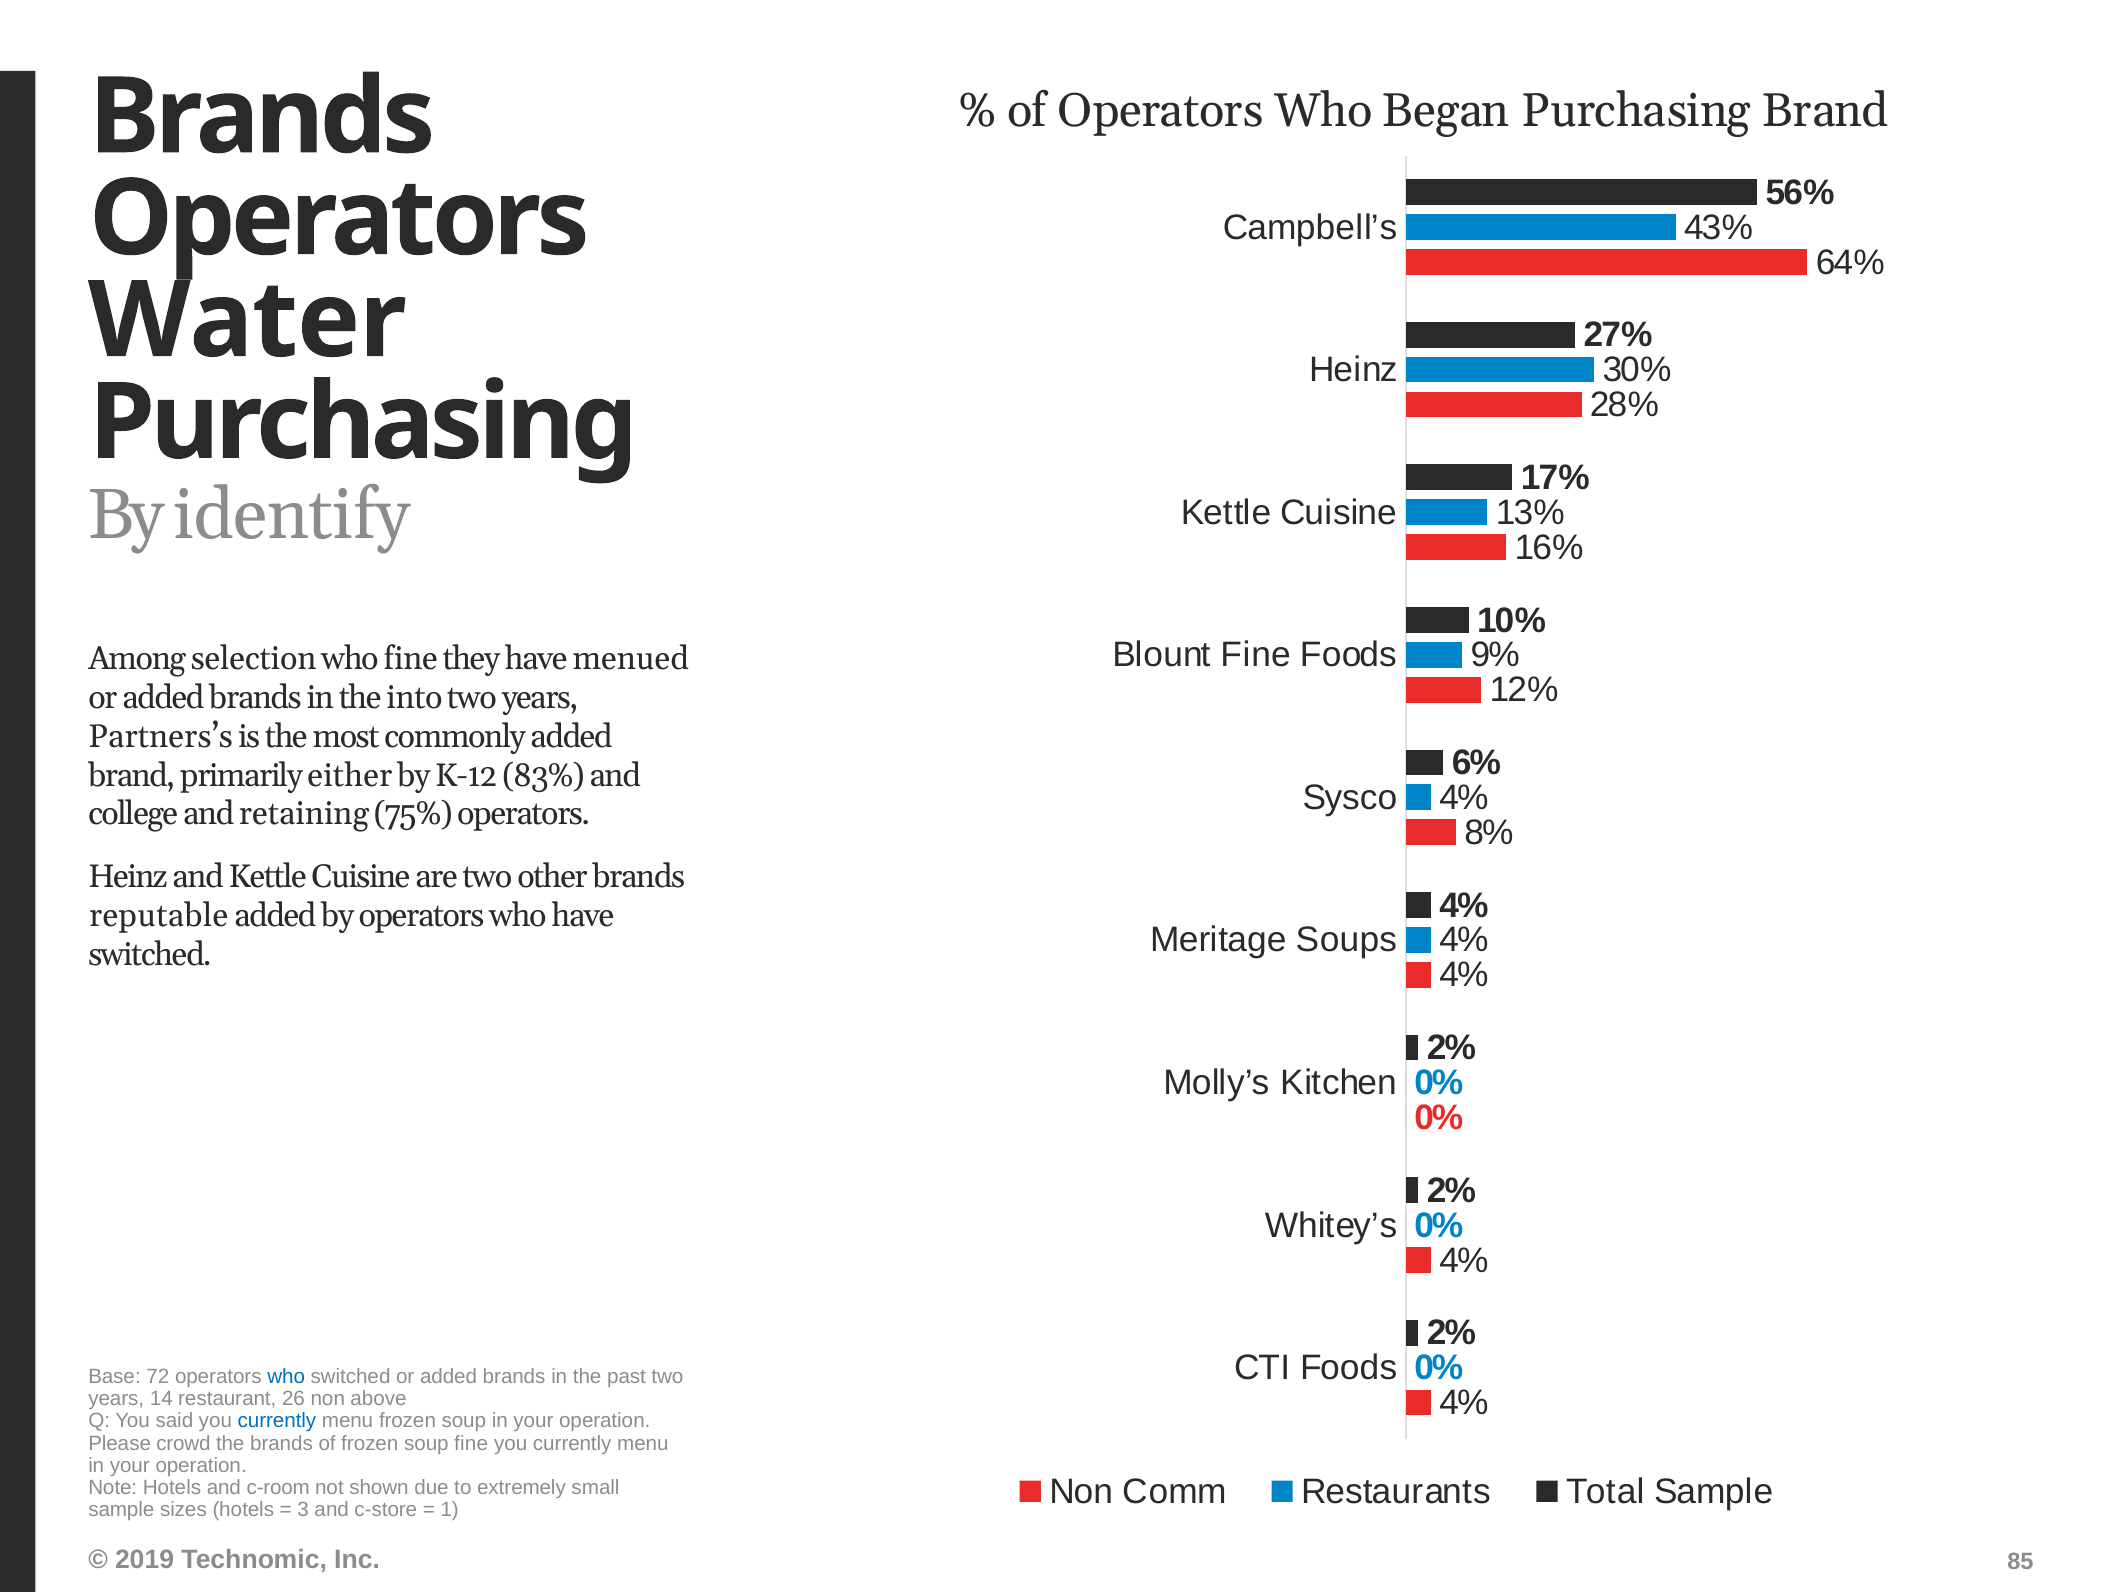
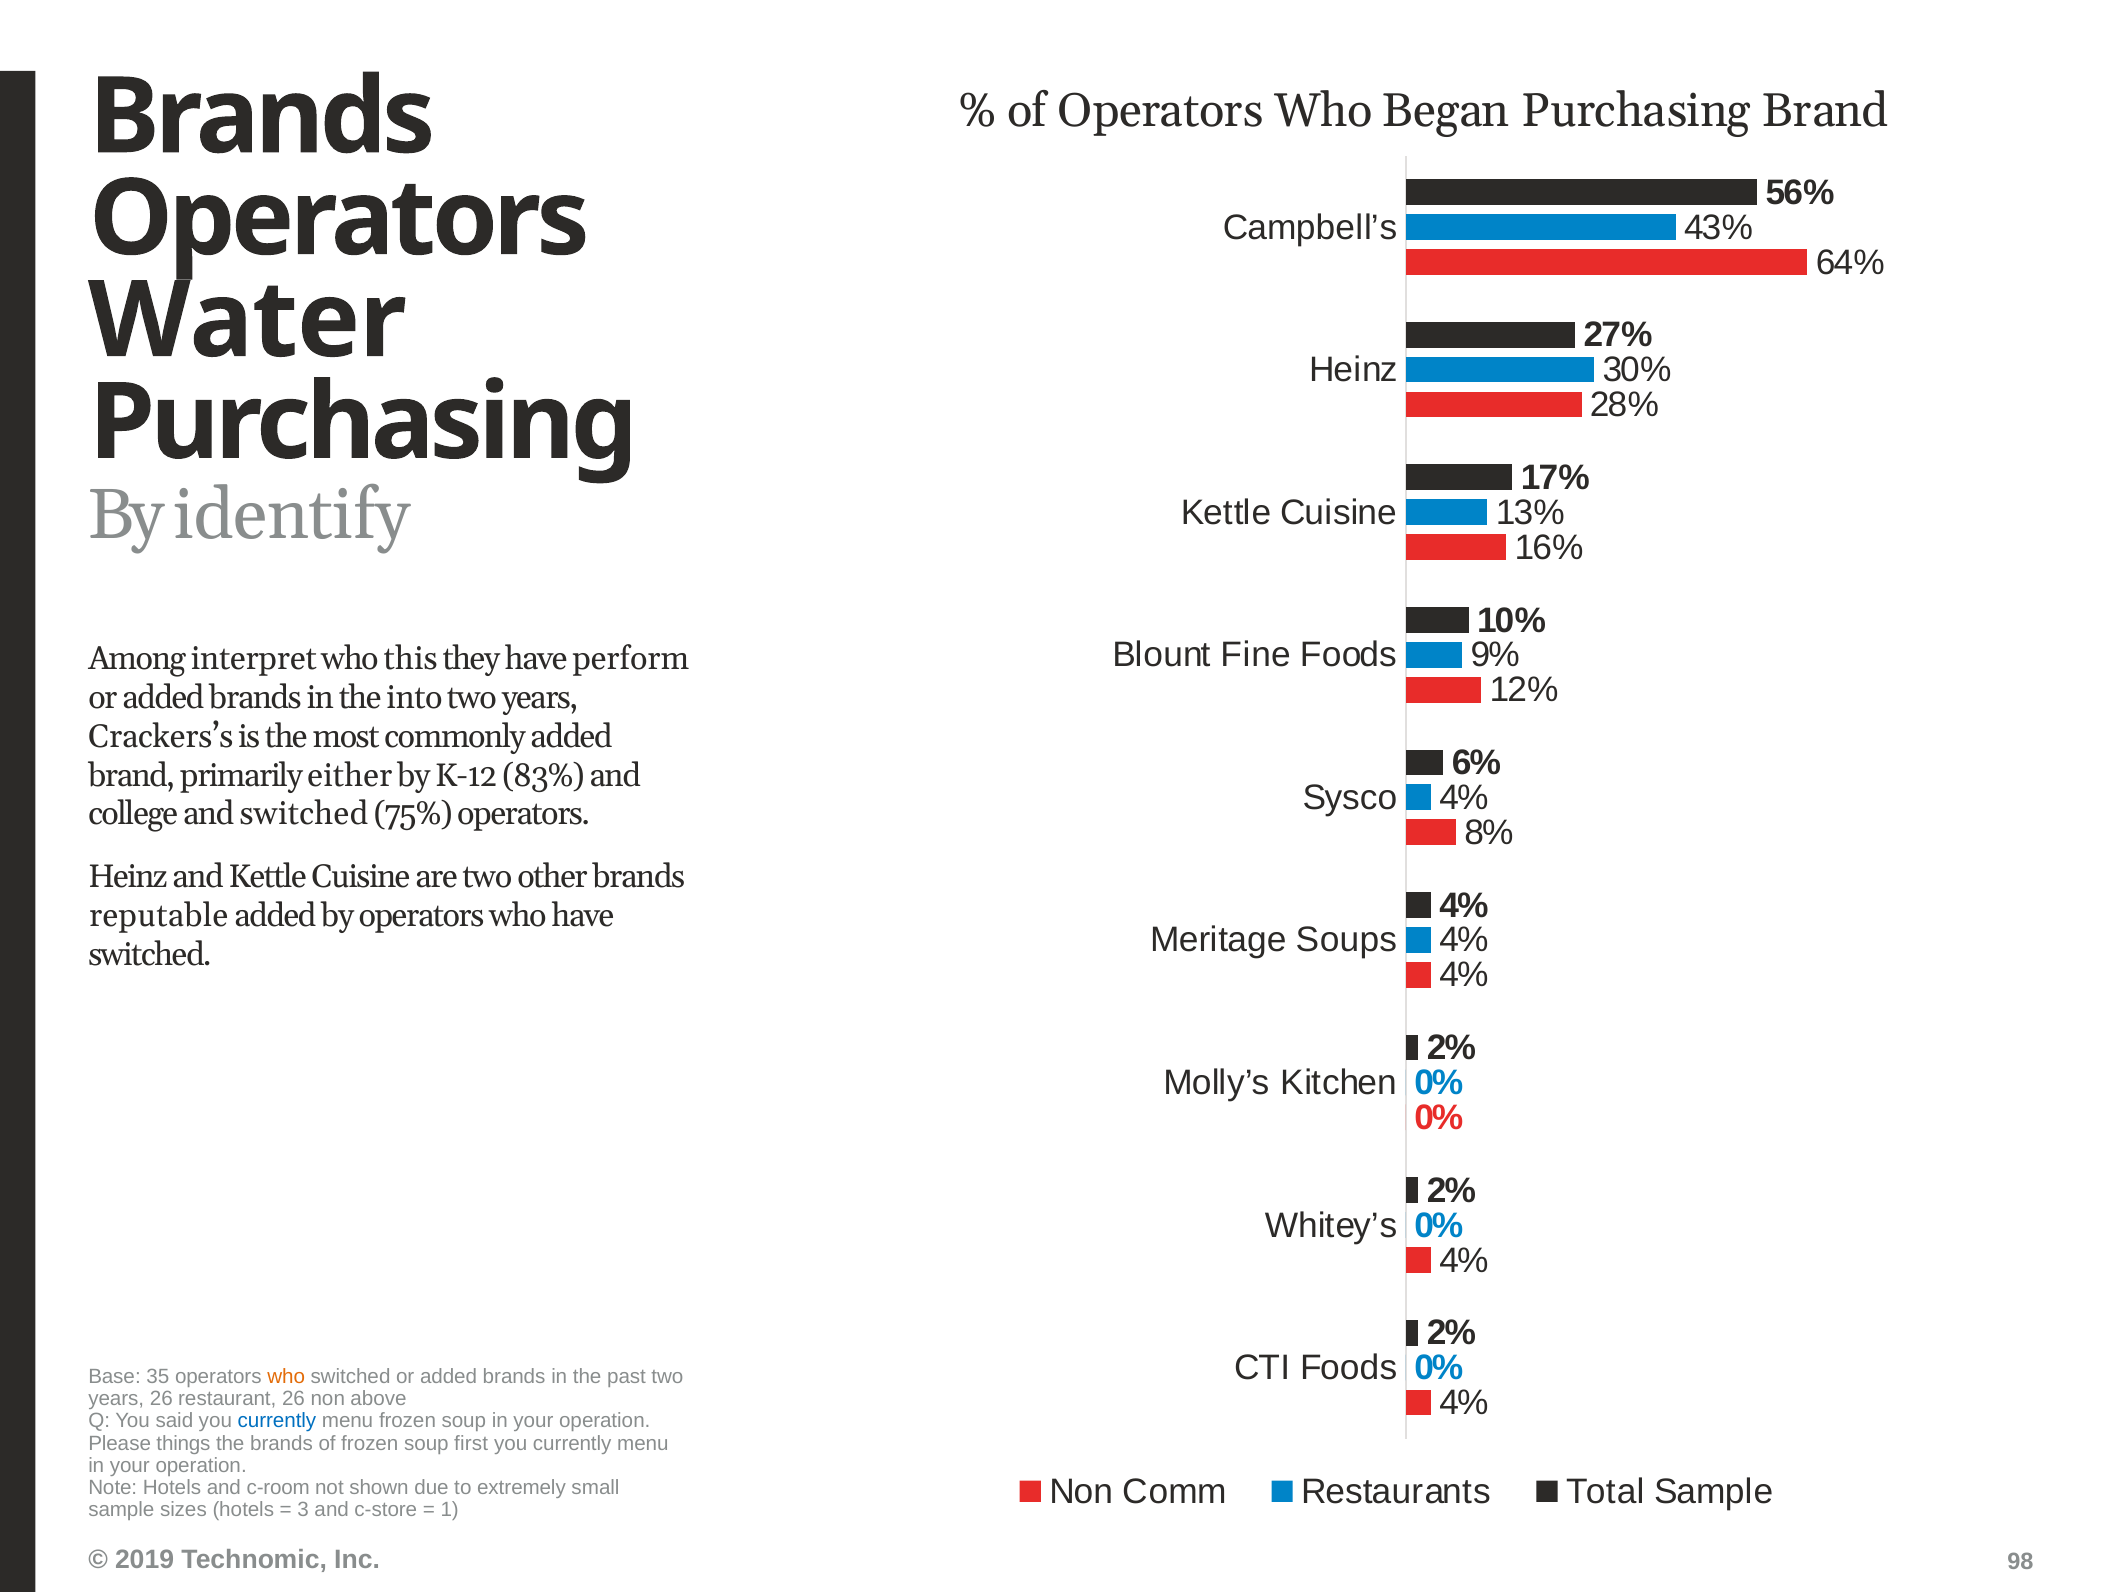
selection: selection -> interpret (254, 658)
who fine: fine -> this (411, 658)
menued: menued -> perform (631, 658)
Partners’s: Partners’s -> Crackers’s (161, 736)
and retaining: retaining -> switched (304, 814)
72: 72 -> 35 (158, 1376)
who colour: blue -> orange (286, 1376)
years 14: 14 -> 26 (161, 1398)
crowd: crowd -> things (183, 1443)
soup fine: fine -> first (471, 1443)
85: 85 -> 98 (2020, 1561)
